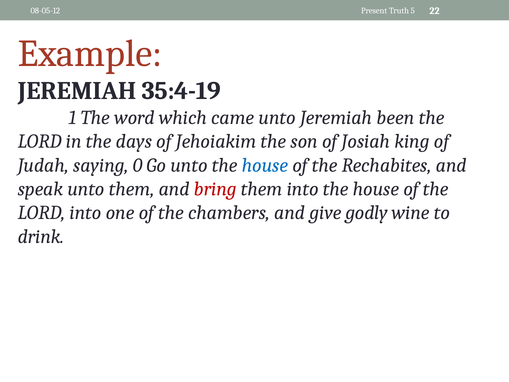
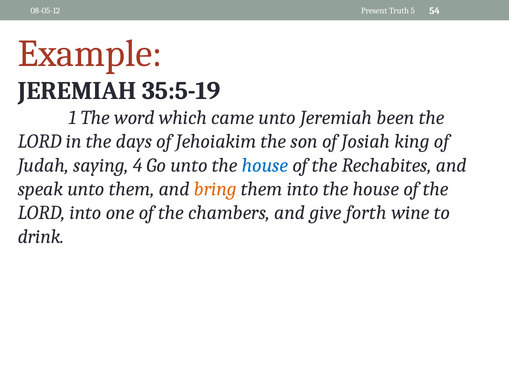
22: 22 -> 54 (435, 11)
35:4-19: 35:4-19 -> 35:5-19 (181, 91)
0: 0 -> 4 (138, 165)
bring colour: red -> orange (215, 189)
godly: godly -> forth (366, 213)
